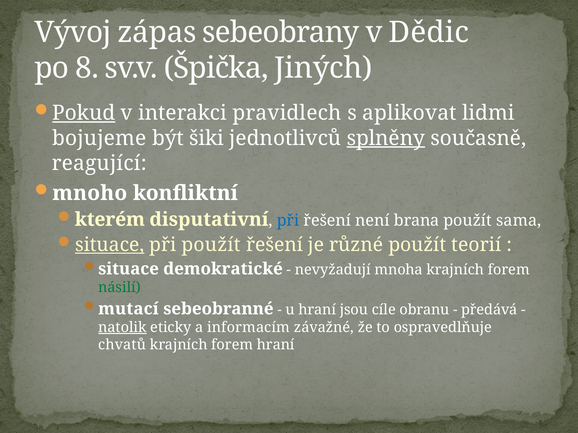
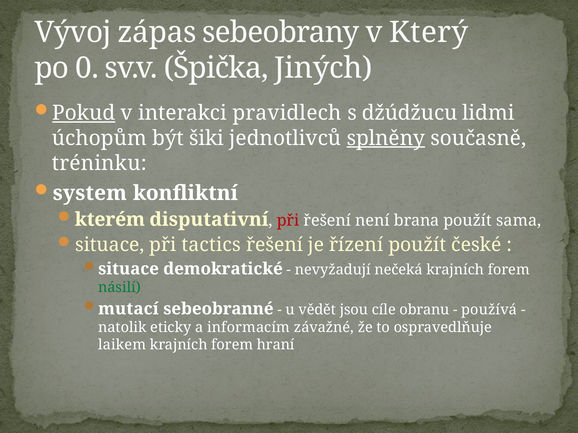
Dědic: Dědic -> Který (429, 32)
8: 8 -> 0 (87, 68)
aplikovat: aplikovat -> džúdžucu (410, 113)
bojujeme: bojujeme -> úchopům (99, 138)
reagující: reagující -> tréninku (99, 163)
mnoho: mnoho -> system (90, 193)
při colour: blue -> red (288, 221)
situace underline: present -> none (110, 245)
při použít: použít -> tactics (211, 245)
různé: různé -> řízení (356, 245)
teorií: teorií -> české (476, 245)
mnoha: mnoha -> nečeká (399, 270)
u hraní: hraní -> vědět (317, 310)
předává: předává -> používá (489, 310)
natolik underline: present -> none (122, 328)
chvatů: chvatů -> laikem (122, 345)
